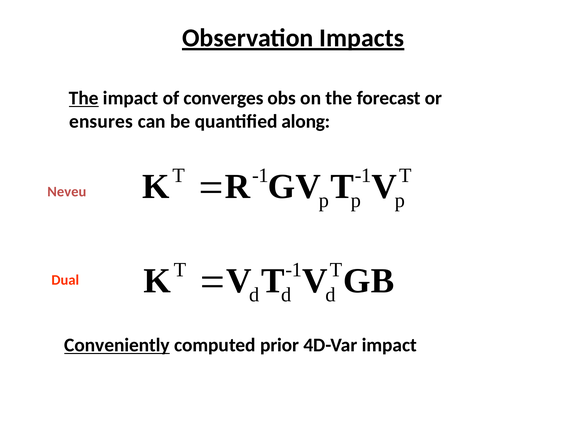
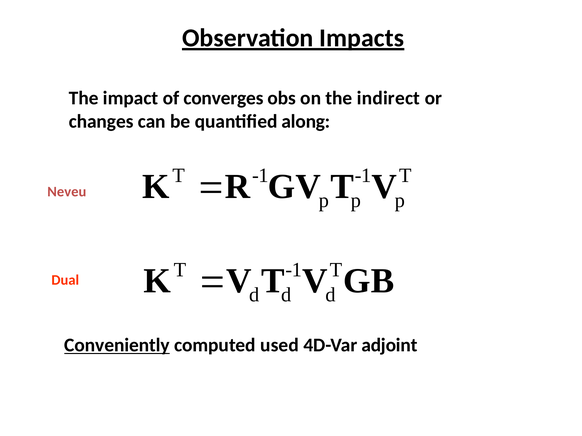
The underline: present -> none (84, 98)
forecast: forecast -> indirect (388, 98)
ensures: ensures -> changes (101, 122)
prior: prior -> used (280, 346)
4D-Var impact: impact -> adjoint (389, 346)
